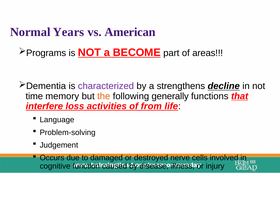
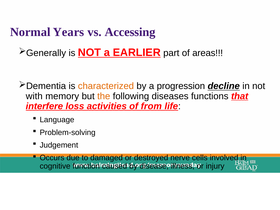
American: American -> Accessing (130, 32)
Programs: Programs -> Generally (46, 53)
BECOME: BECOME -> EARLIER (137, 53)
characterized colour: purple -> orange (106, 86)
strengthens: strengthens -> progression (181, 86)
time: time -> with (34, 96)
generally: generally -> diseases (170, 96)
